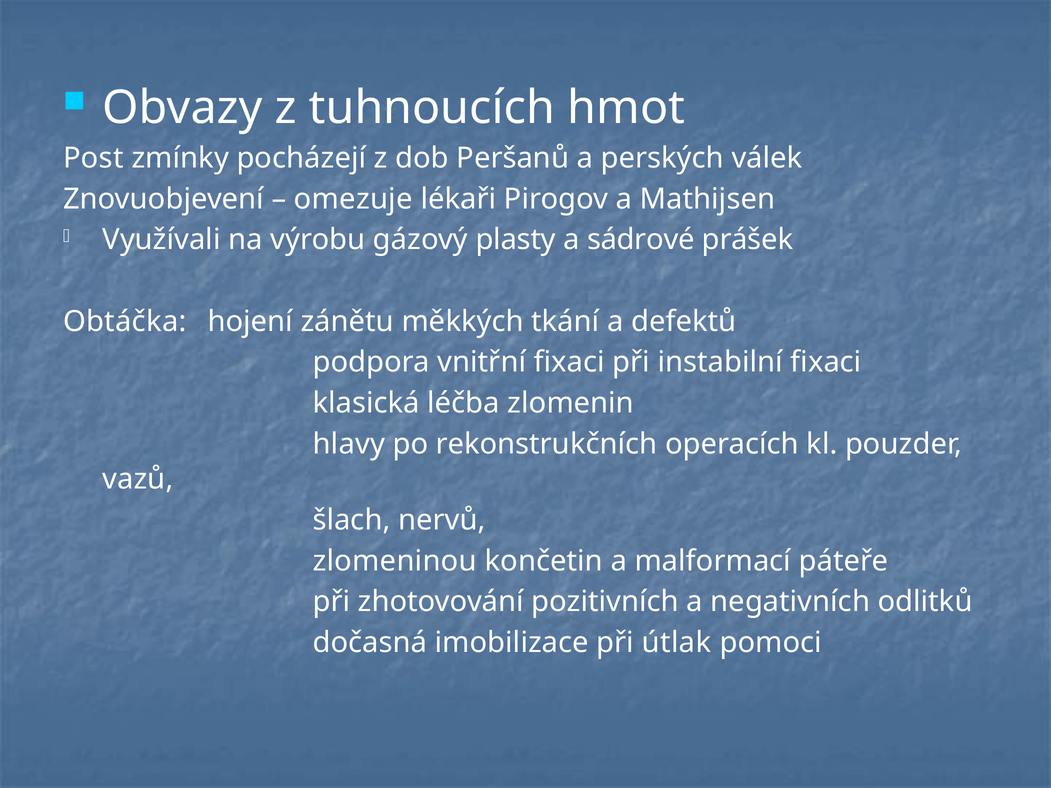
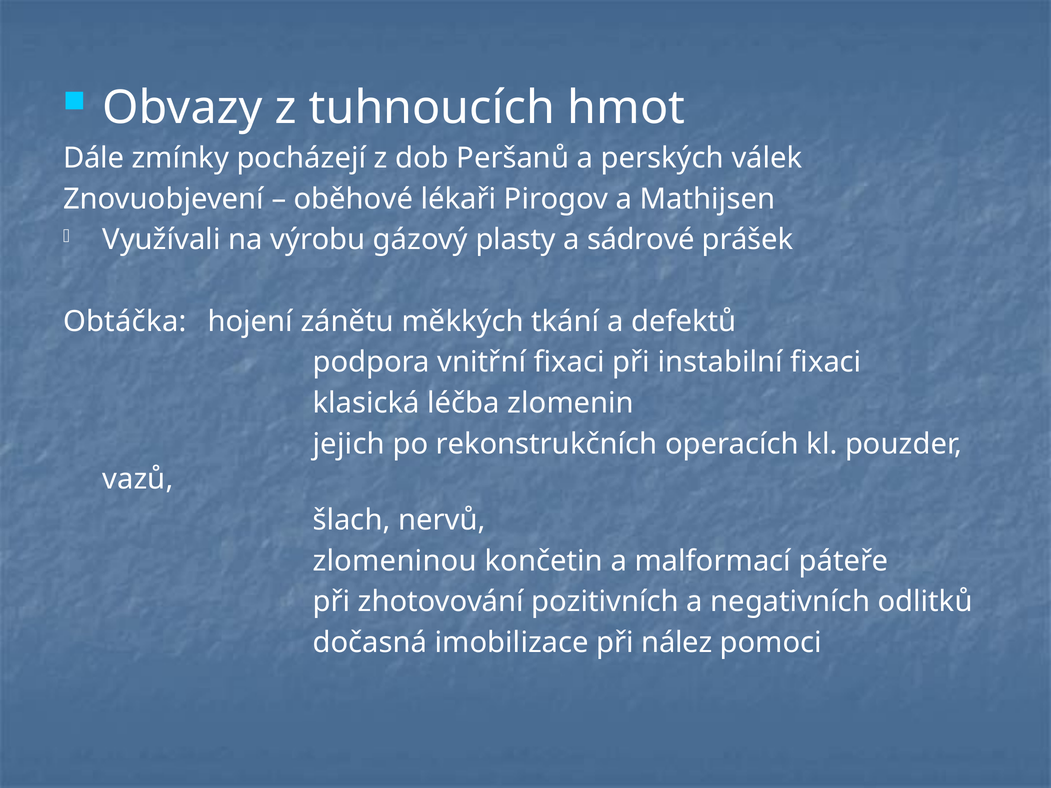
Post: Post -> Dále (94, 158)
omezuje: omezuje -> oběhové (353, 199)
hlavy: hlavy -> jejich (349, 444)
útlak: útlak -> nález (677, 643)
